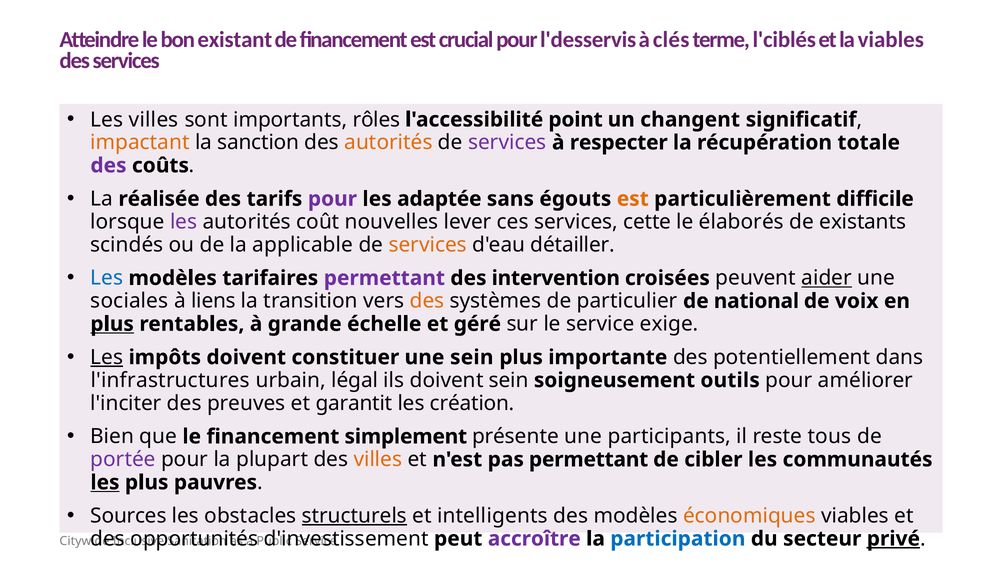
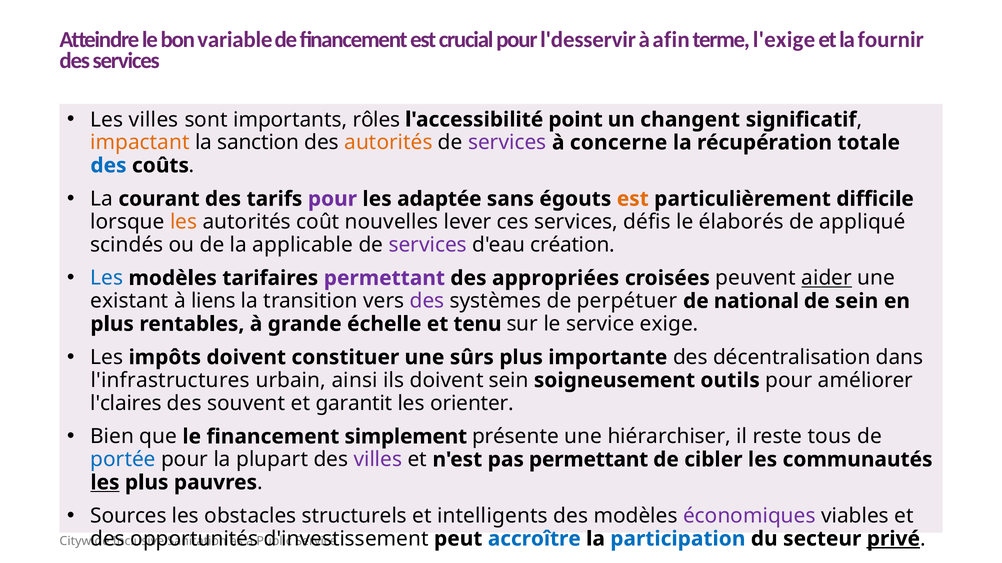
existant: existant -> variable (235, 40)
l'desservis: l'desservis -> l'desservir (588, 40)
clés: clés -> afin (671, 40)
l'ciblés: l'ciblés -> l'exige (784, 40)
la viables: viables -> fournir (891, 40)
respecter: respecter -> concerne (619, 143)
des colour: purple -> blue (108, 166)
réalisée: réalisée -> courant (159, 199)
les colour: purple -> orange (184, 222)
cette: cette -> défis (647, 222)
existants: existants -> appliqué (863, 222)
services colour: orange -> purple (428, 245)
détailler: détailler -> création (573, 245)
intervention: intervention -> appropriées (556, 278)
sociales: sociales -> existant (129, 301)
des colour: orange -> purple (427, 301)
particulier: particulier -> perpétuer (627, 301)
de voix: voix -> sein (857, 301)
plus underline: present -> none (112, 324)
géré: géré -> tenu (477, 324)
Les underline: present -> none (107, 358)
une sein: sein -> sûrs (472, 358)
potentiellement: potentiellement -> décentralisation (792, 358)
légal: légal -> ainsi (355, 381)
l'inciter: l'inciter -> l'claires (126, 404)
preuves: preuves -> souvent (246, 404)
création: création -> orienter (472, 404)
participants: participants -> hiérarchiser (669, 437)
portée colour: purple -> blue (123, 460)
villes colour: orange -> purple (378, 460)
structurels underline: present -> none (354, 516)
économiques colour: orange -> purple (749, 516)
accroître colour: purple -> blue (534, 539)
